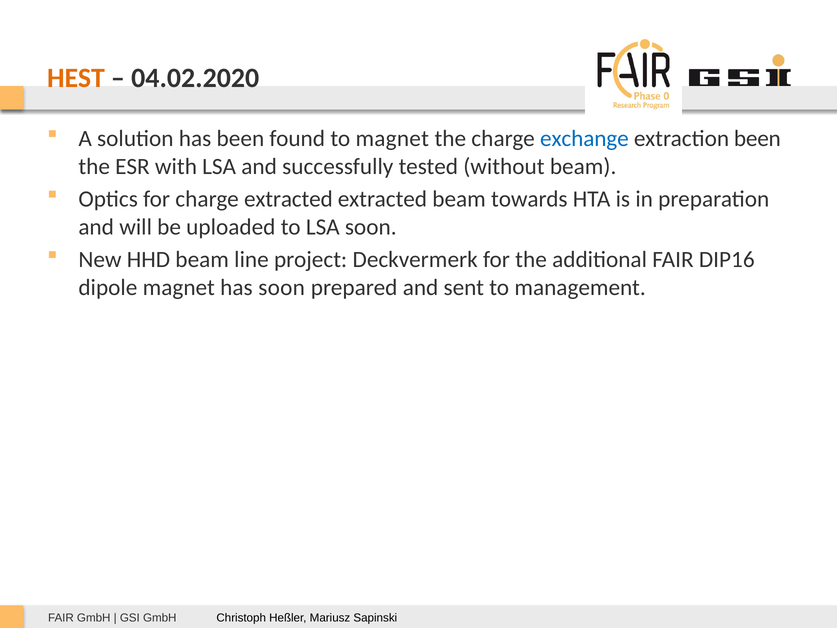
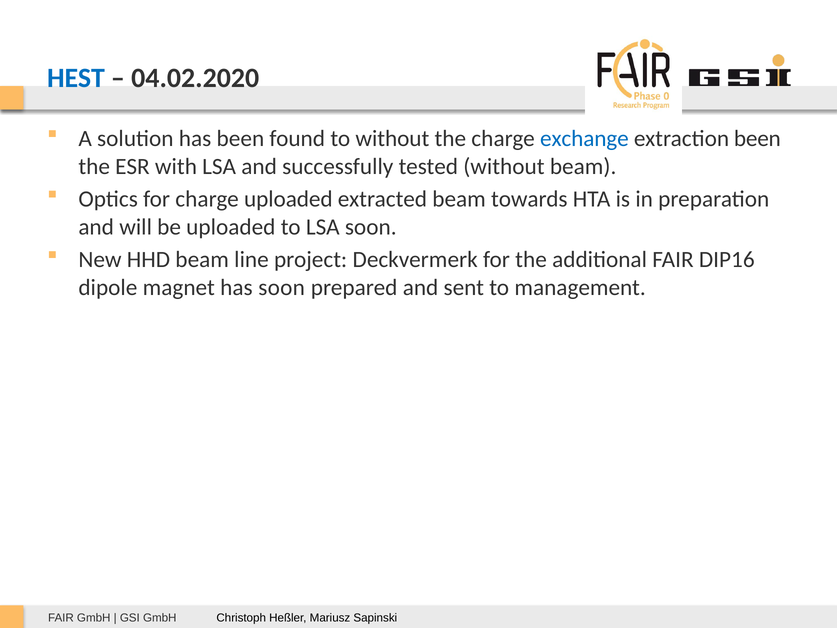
HEST colour: orange -> blue (76, 78)
to magnet: magnet -> without (392, 138)
charge extracted: extracted -> uploaded (288, 199)
